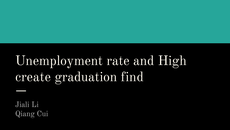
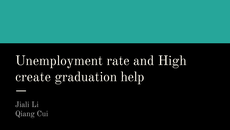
find: find -> help (132, 77)
